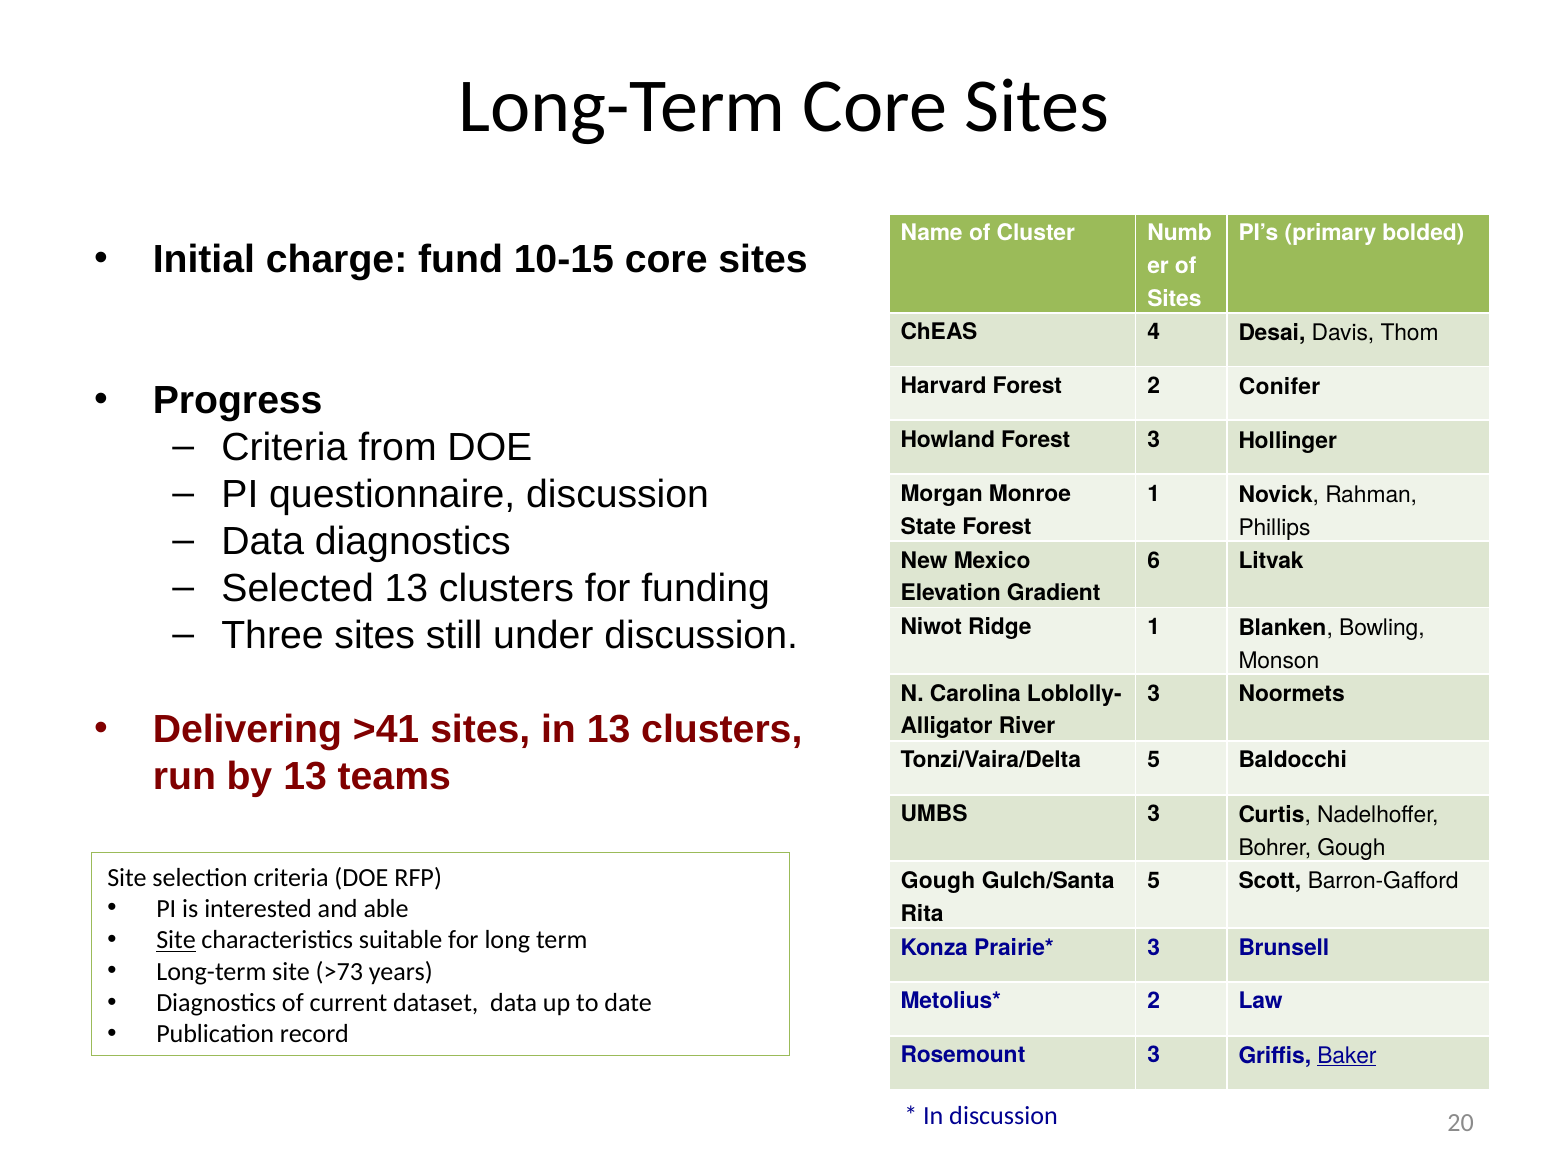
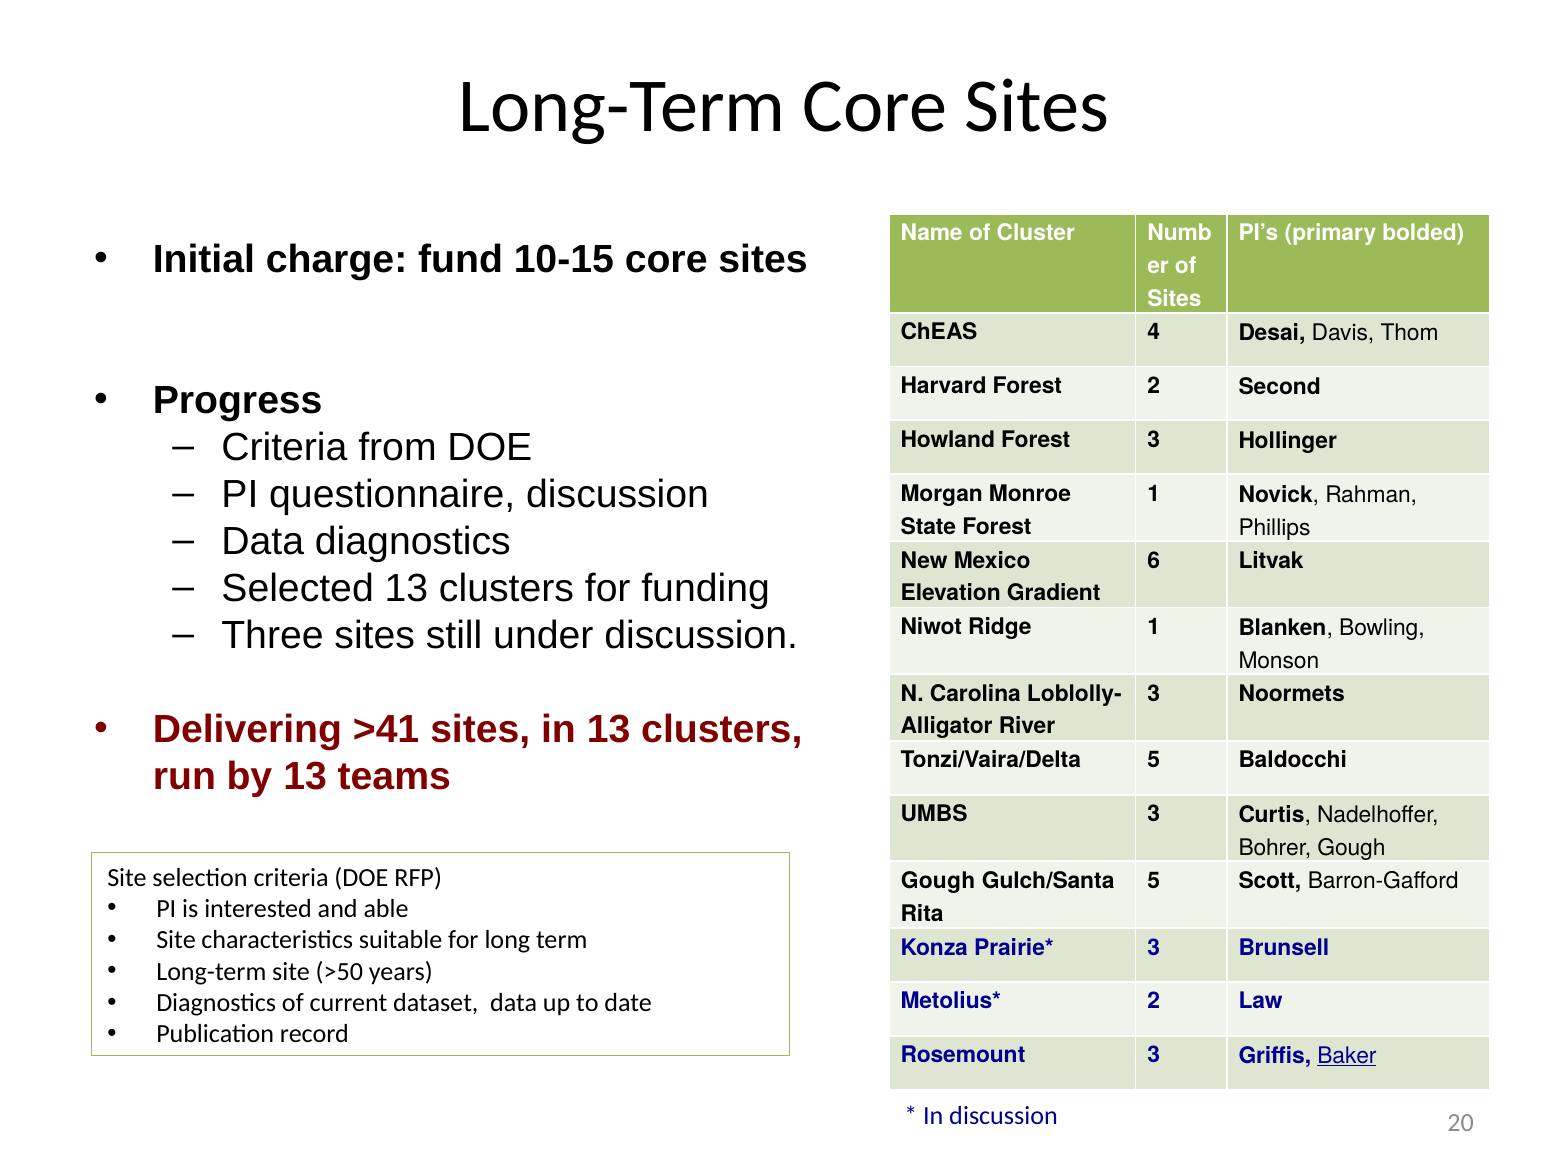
Conifer: Conifer -> Second (1280, 387)
Site underline: present -> none (176, 940)
>73: >73 -> >50 (339, 972)
